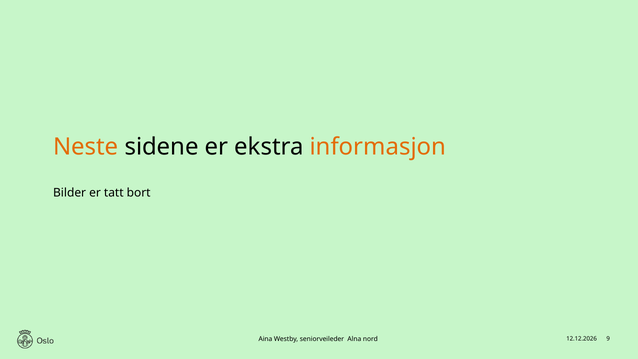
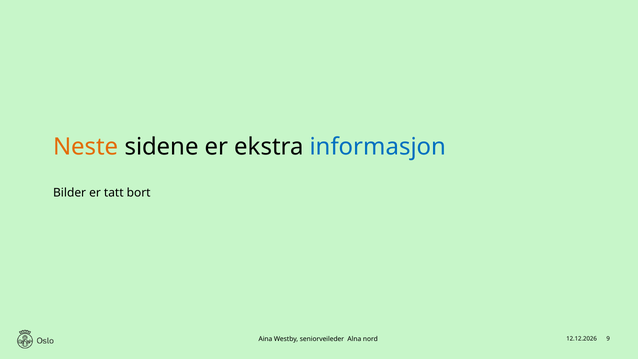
informasjon colour: orange -> blue (378, 147)
